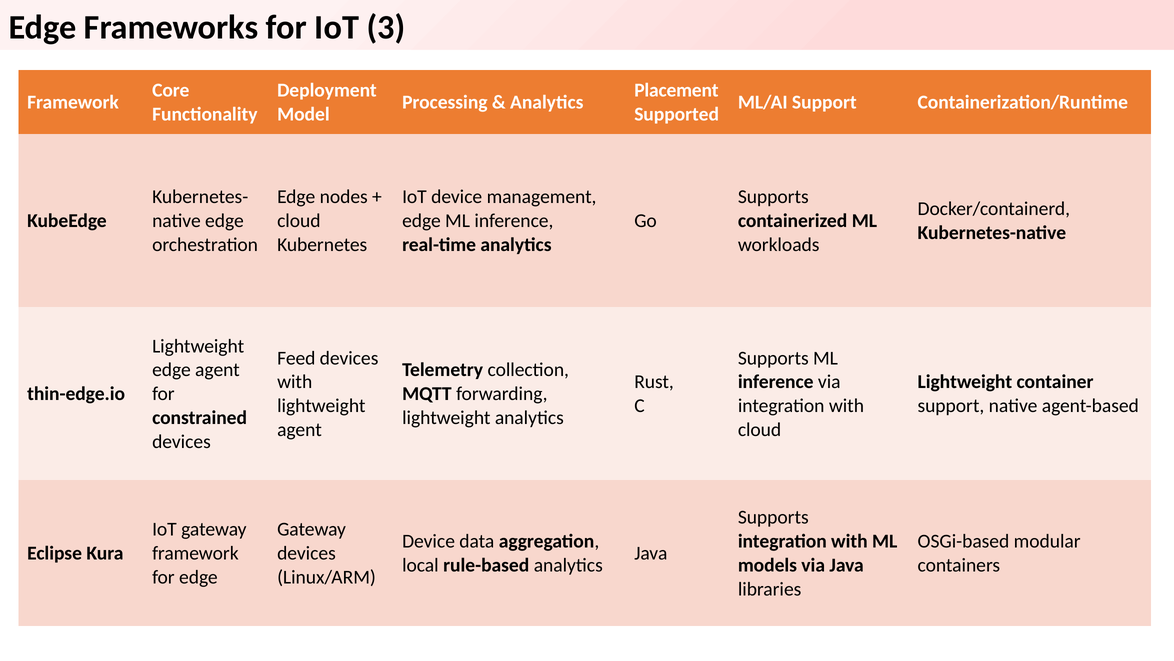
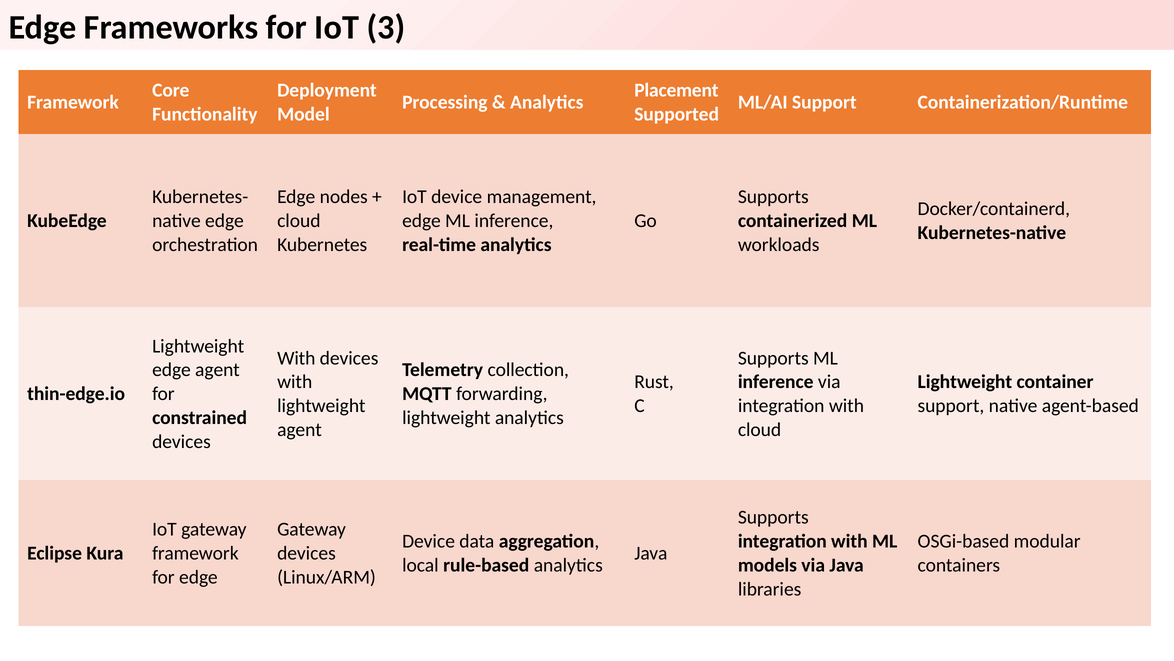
Feed: Feed -> With (296, 358)
